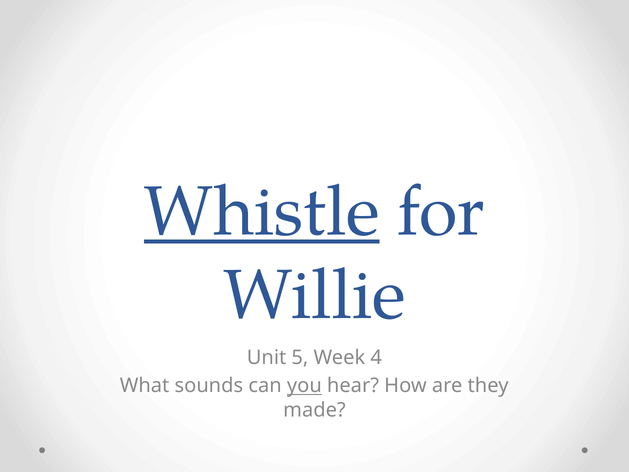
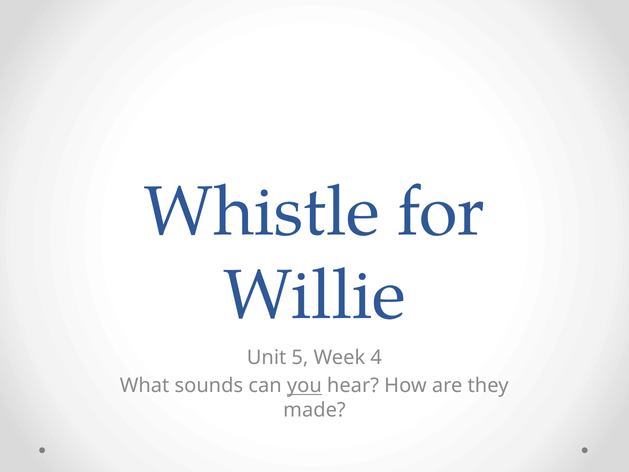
Whistle underline: present -> none (262, 211)
